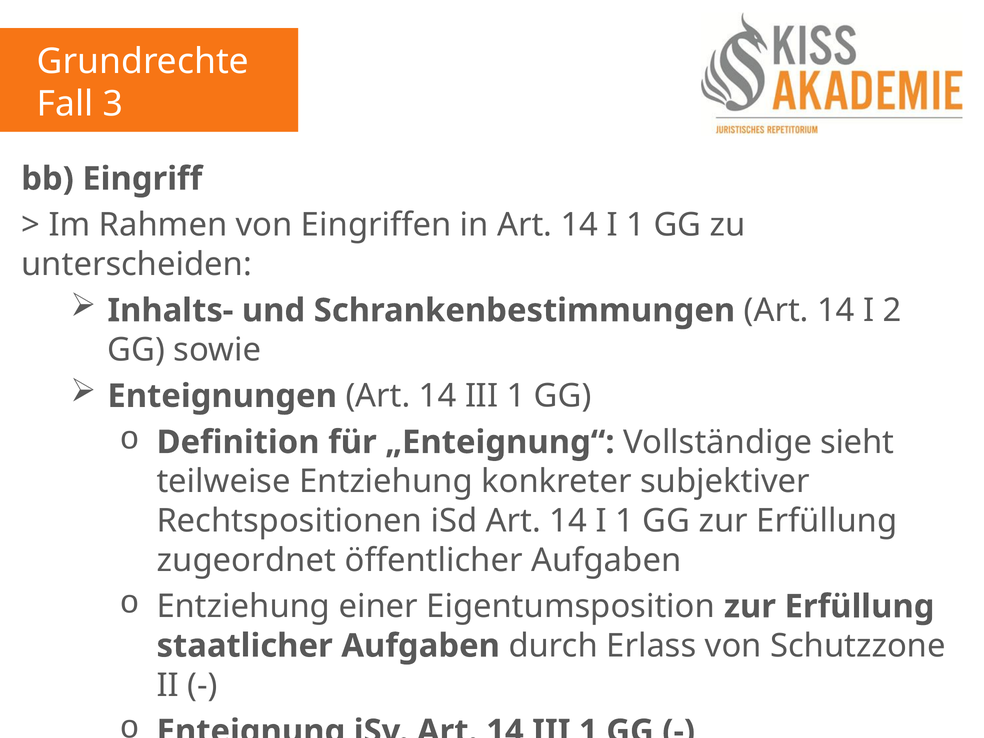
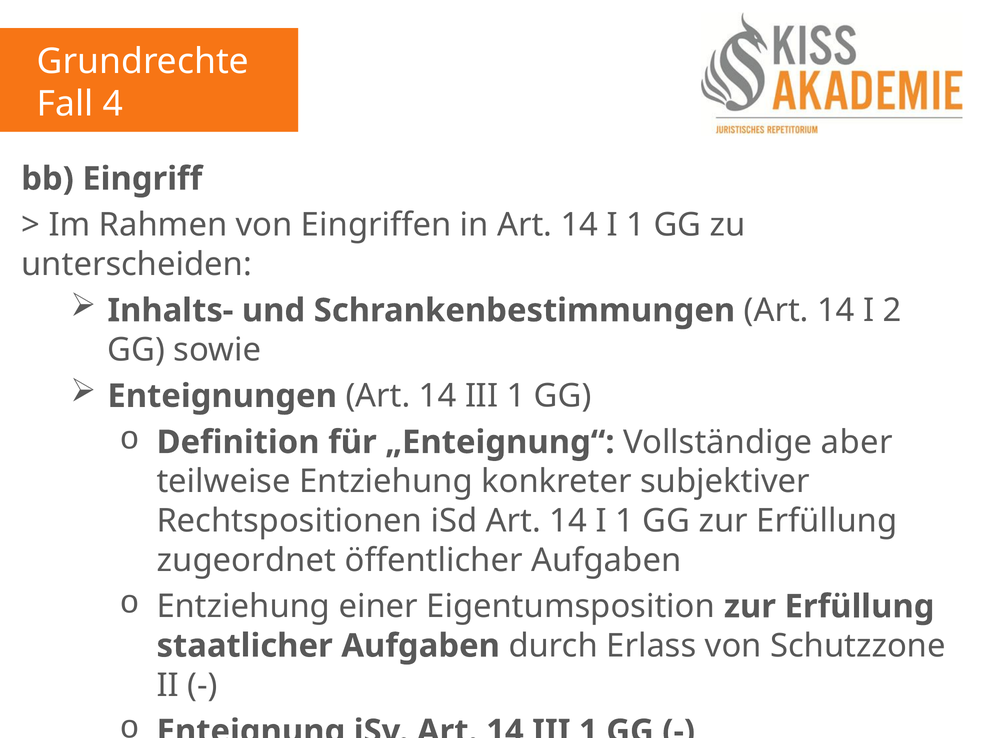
3: 3 -> 4 (113, 104)
sieht: sieht -> aber (857, 442)
